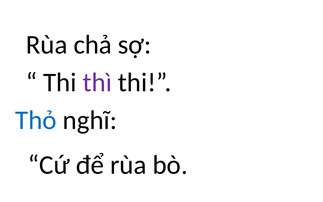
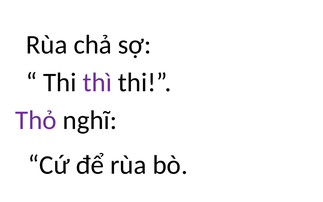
Thỏ colour: blue -> purple (36, 120)
